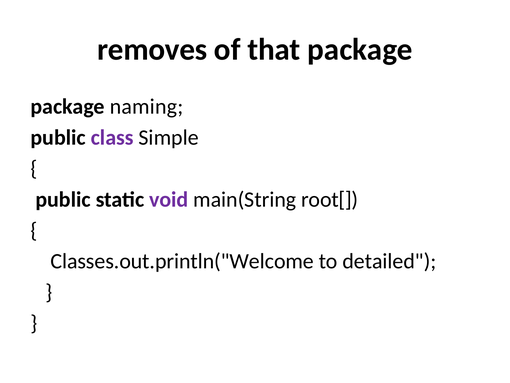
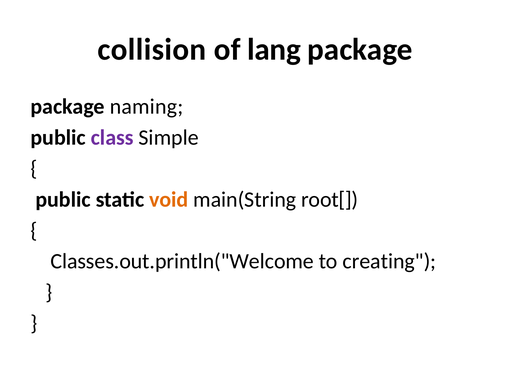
removes: removes -> collision (152, 49)
that: that -> lang (274, 49)
void colour: purple -> orange (169, 199)
detailed: detailed -> creating (389, 261)
